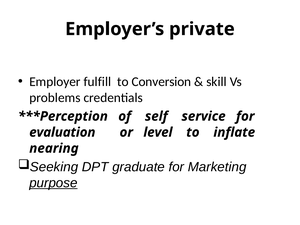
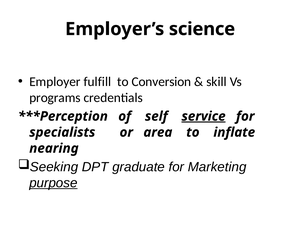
private: private -> science (202, 29)
problems: problems -> programs (55, 98)
service underline: none -> present (204, 116)
evaluation: evaluation -> specialists (62, 132)
level: level -> area (158, 132)
